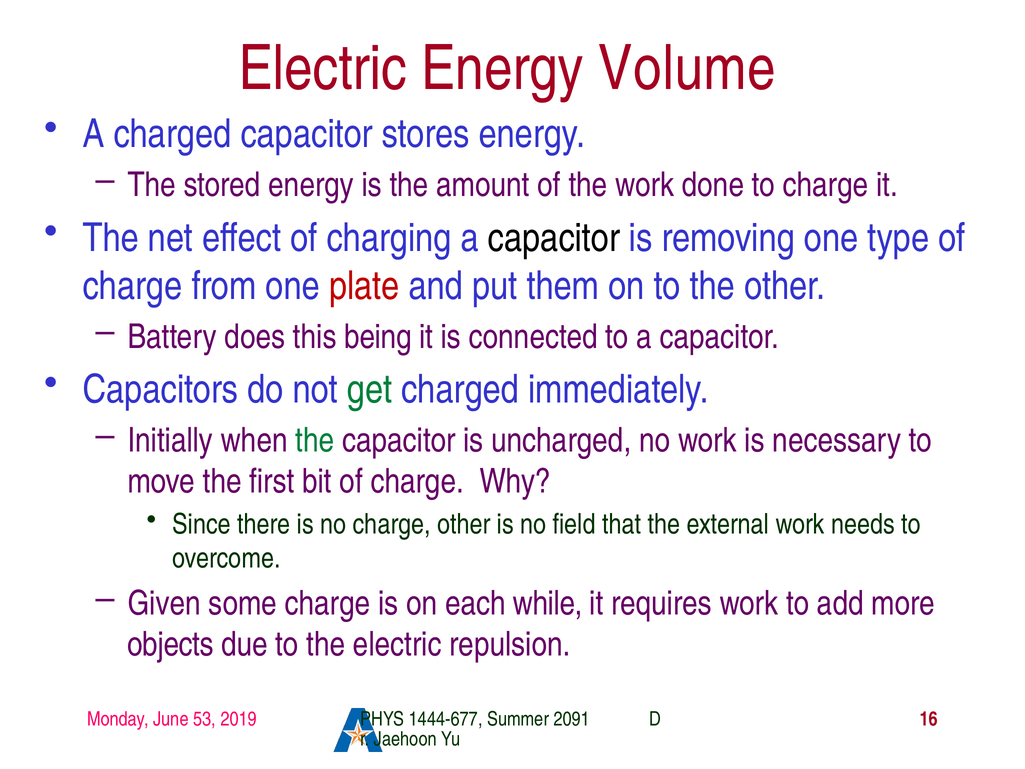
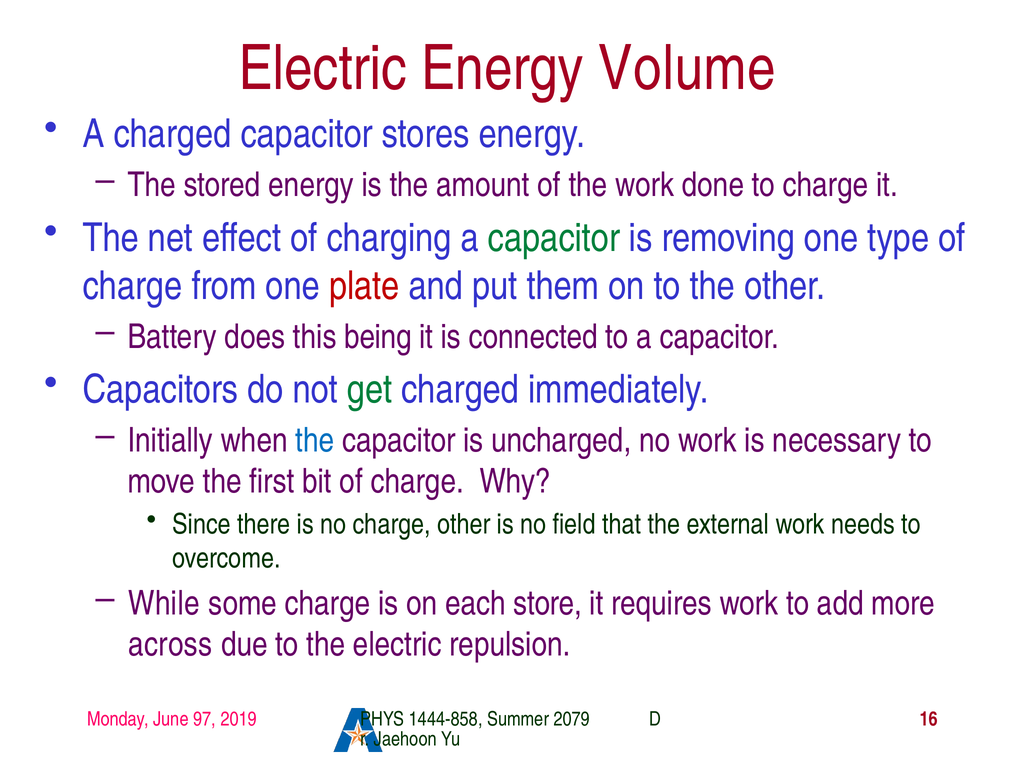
capacitor colour: black -> green (554, 238)
the colour: green -> blue (315, 440)
Given: Given -> While (164, 603)
while: while -> store (548, 603)
objects: objects -> across (170, 644)
53: 53 -> 97 (205, 719)
1444-677: 1444-677 -> 1444-858 (446, 719)
2091: 2091 -> 2079 (572, 719)
